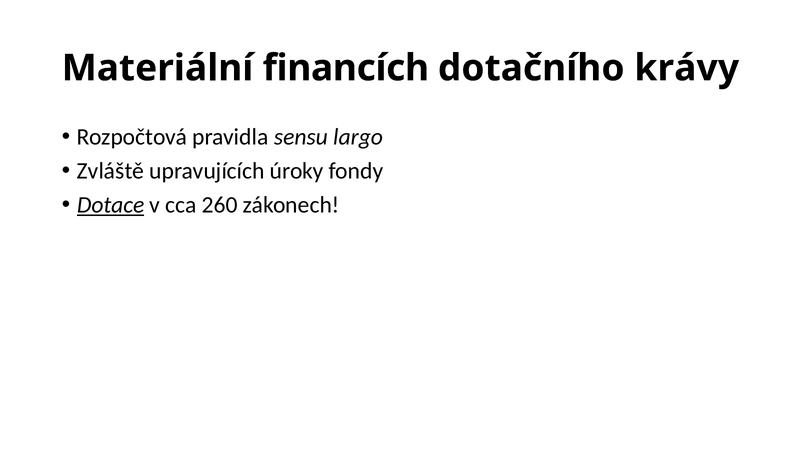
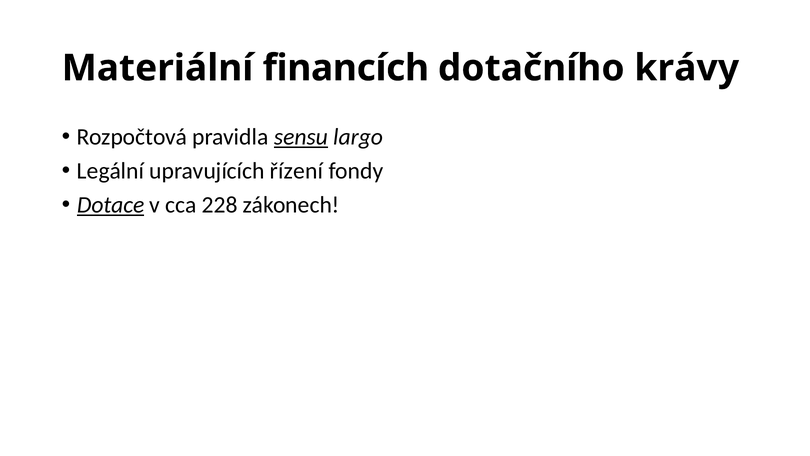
sensu underline: none -> present (301, 137)
Zvláště: Zvláště -> Legální (111, 171)
úroky: úroky -> řízení (297, 171)
260: 260 -> 228 (220, 205)
